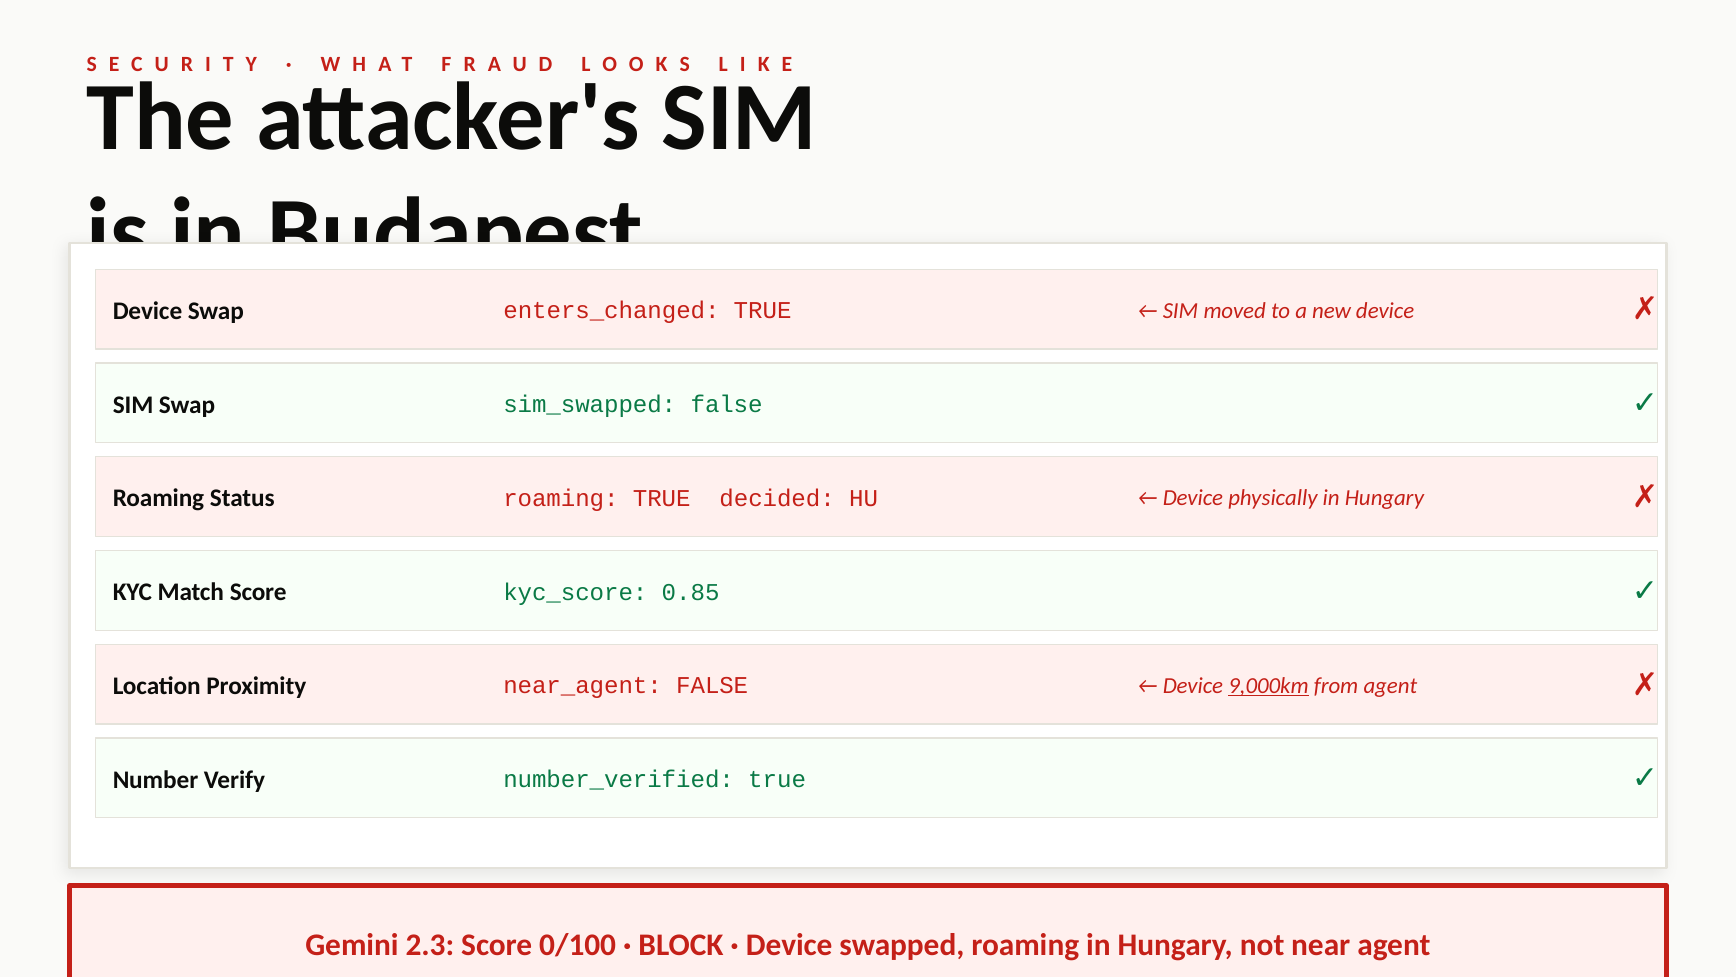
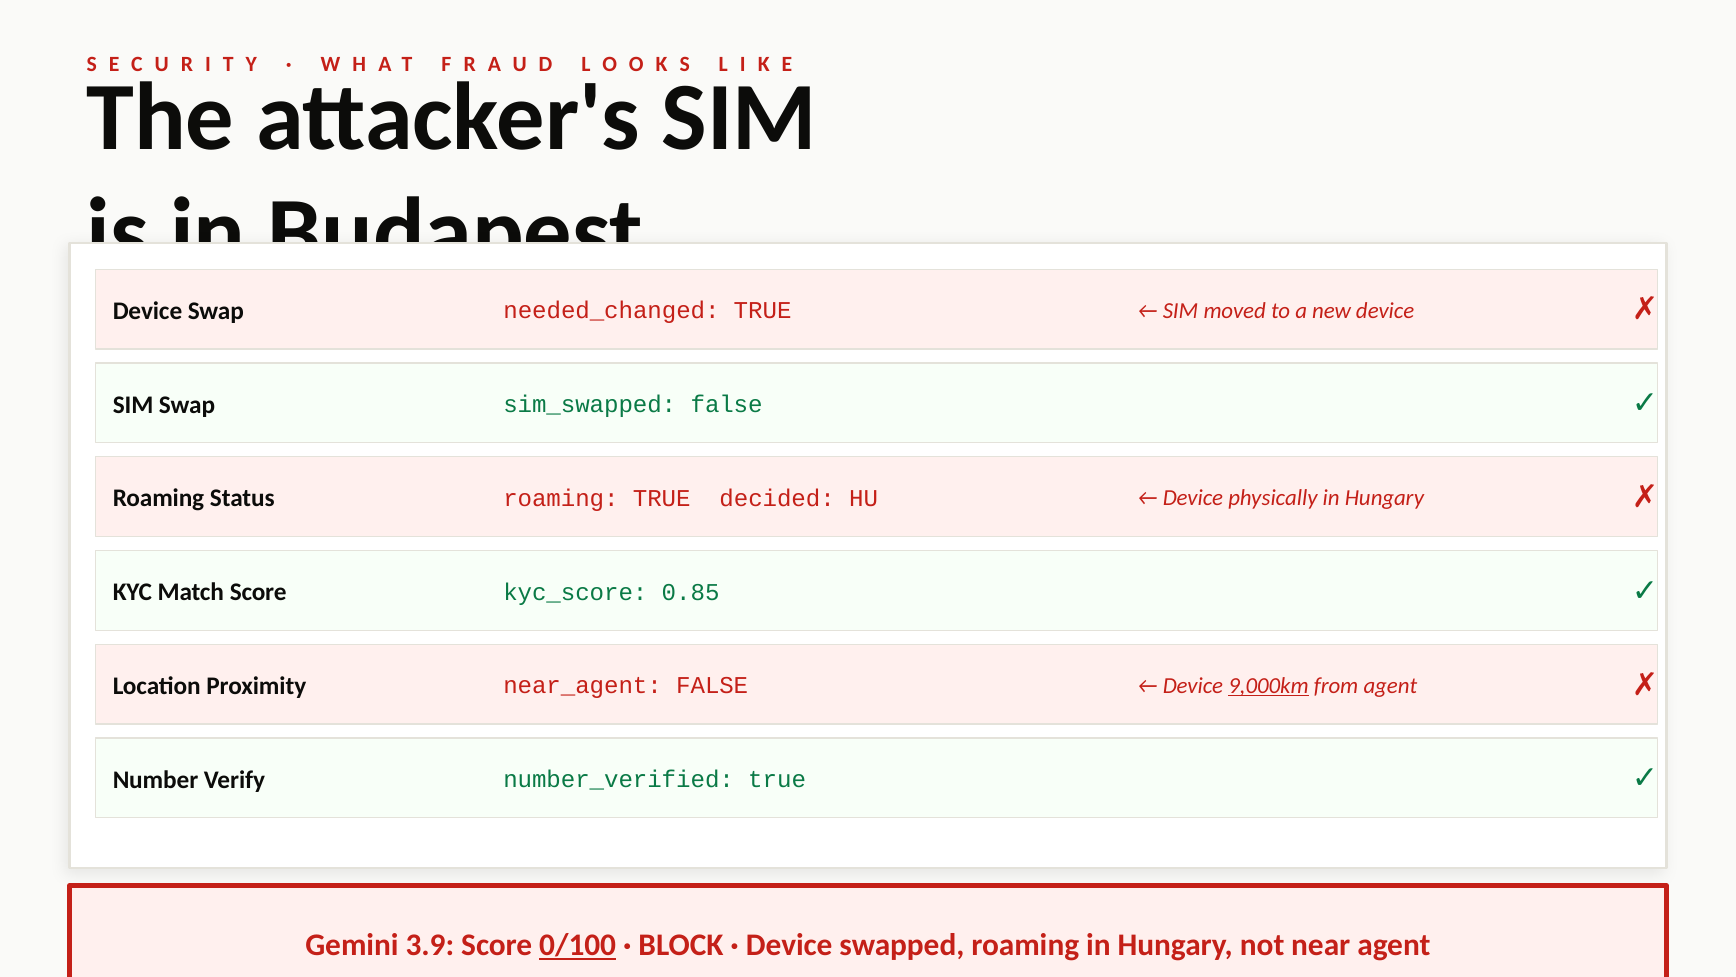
enters_changed: enters_changed -> needed_changed (611, 311)
2.3: 2.3 -> 3.9 (430, 945)
0/100 underline: none -> present (578, 945)
